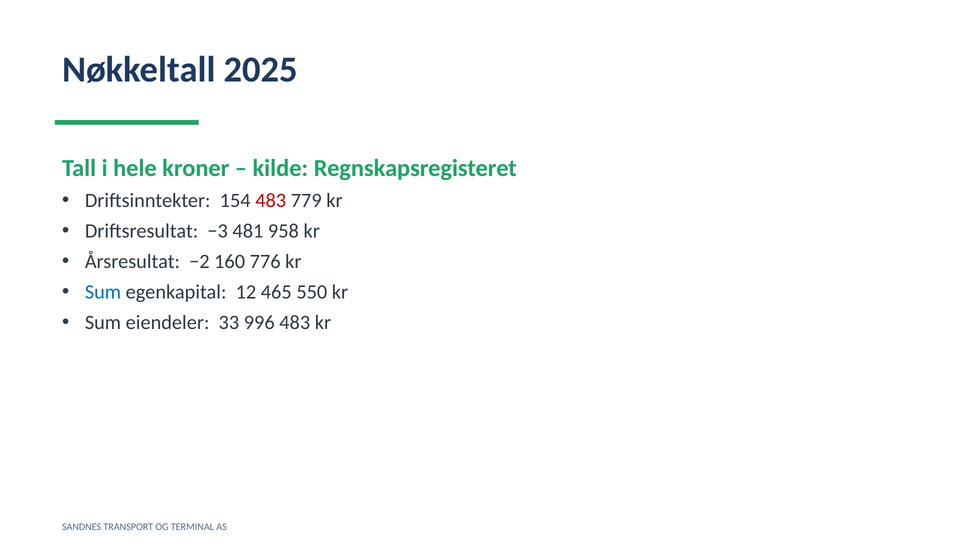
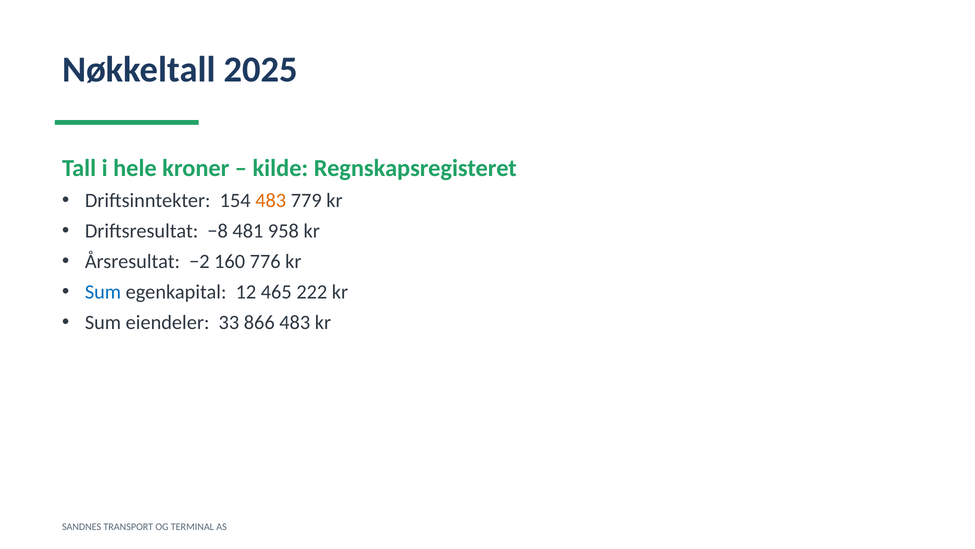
483 colour: red -> orange (271, 200)
−3: −3 -> −8 (218, 231)
550: 550 -> 222 (312, 292)
996: 996 -> 866 (259, 322)
